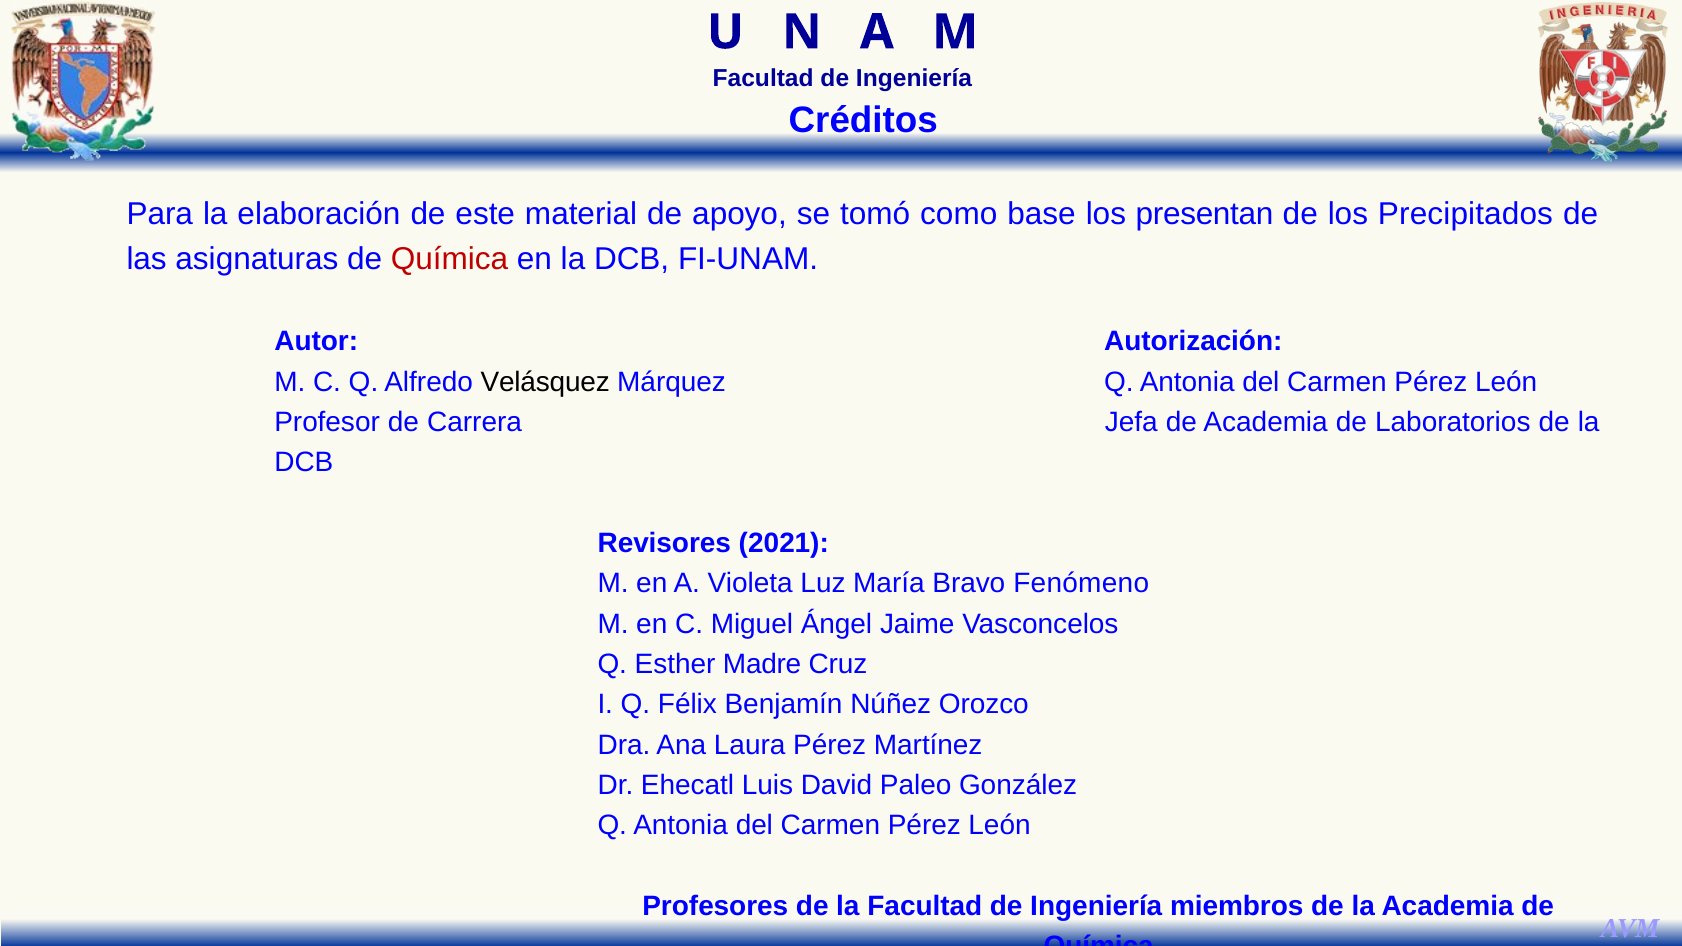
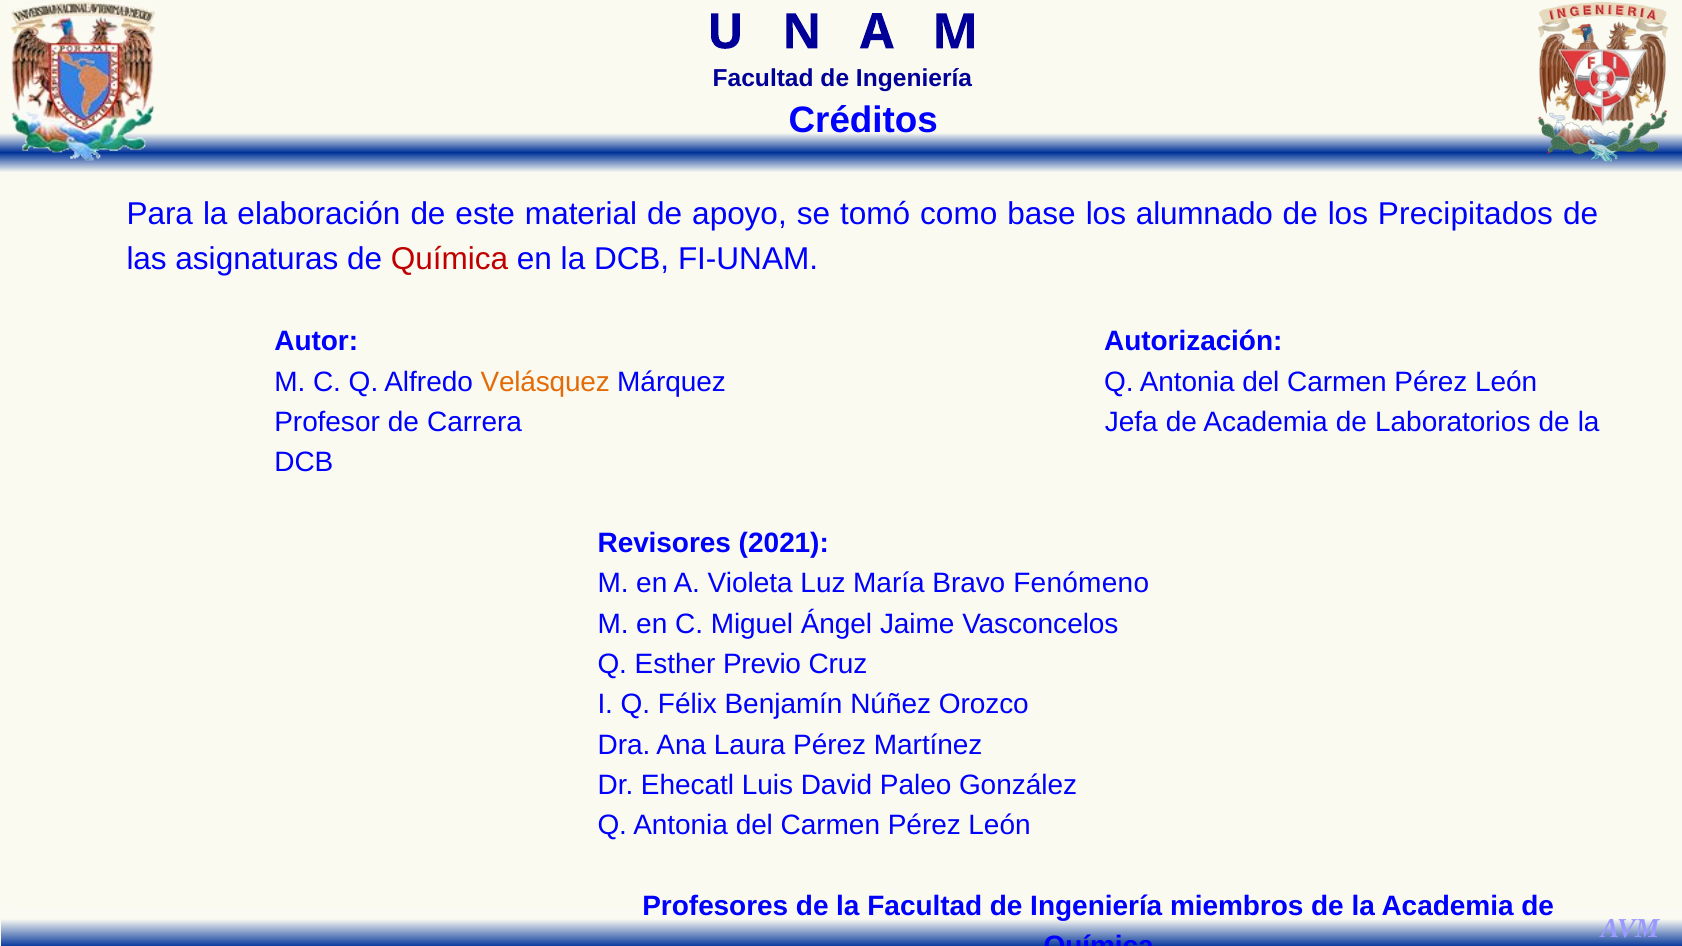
presentan: presentan -> alumnado (1204, 214)
Velásquez colour: black -> orange (545, 382)
Madre: Madre -> Previo (762, 664)
